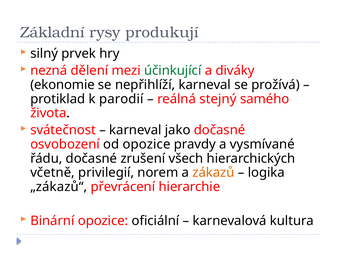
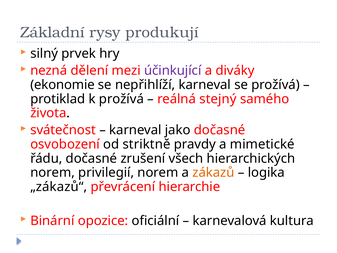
účinkující colour: green -> purple (173, 71)
k parodií: parodií -> prožívá (121, 99)
od opozice: opozice -> striktně (146, 144)
vysmívané: vysmívané -> mimetické (262, 144)
včetně: včetně -> norem (53, 172)
